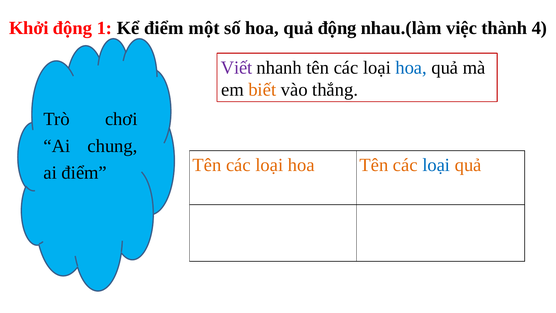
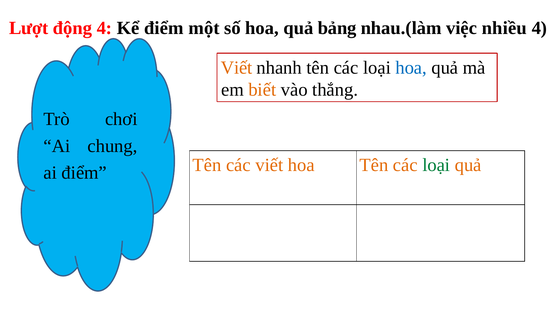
Khởi: Khởi -> Lượt (29, 28)
động 1: 1 -> 4 (104, 28)
quả động: động -> bảng (337, 28)
thành: thành -> nhiều (504, 28)
Viết colour: purple -> orange (237, 68)
loại: loại -> viết (269, 165)
loại colour: blue -> green (436, 165)
